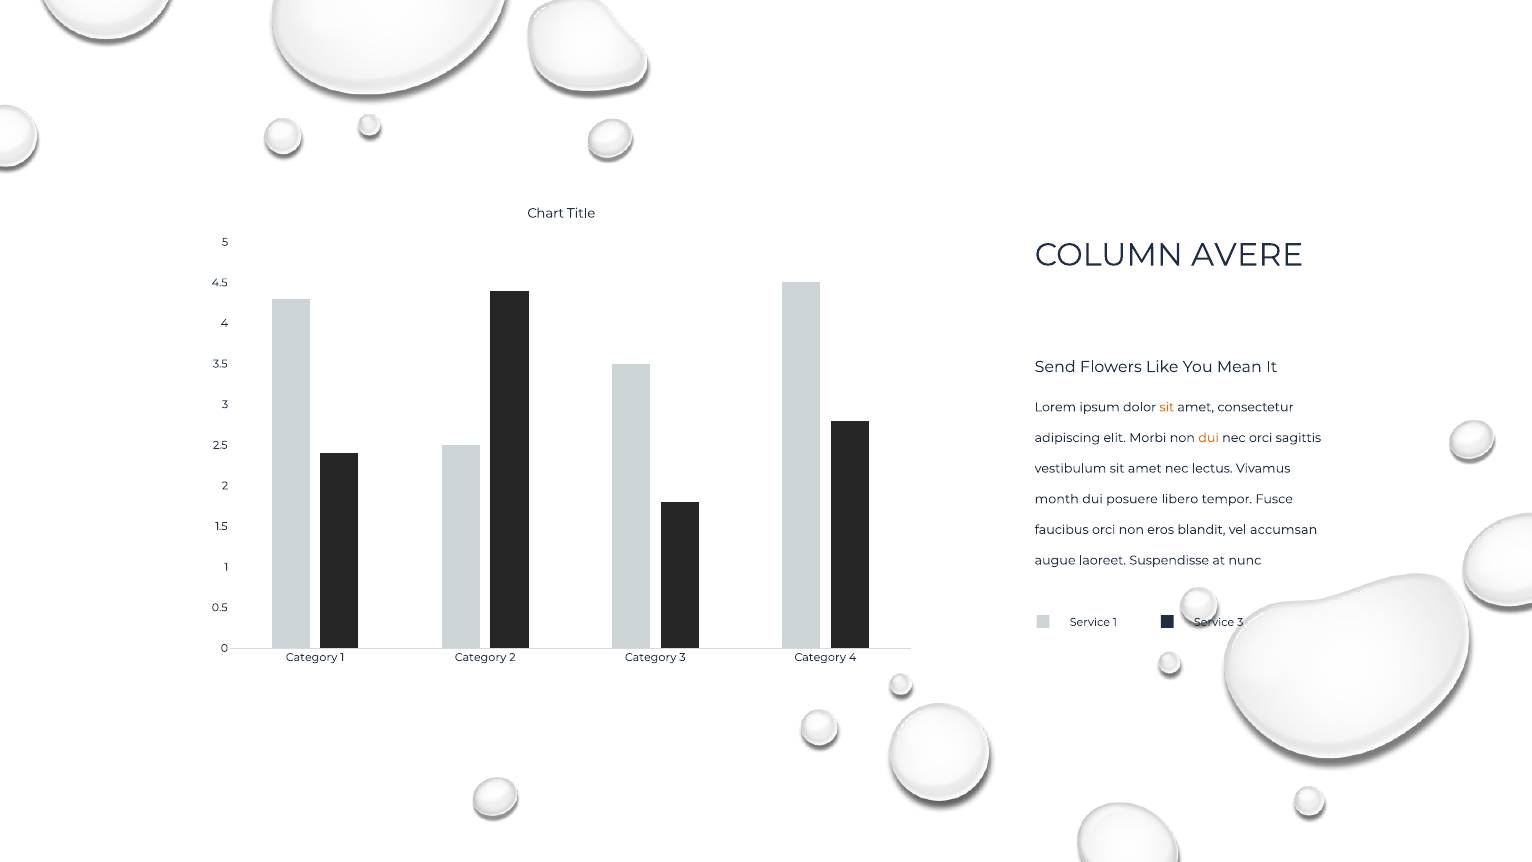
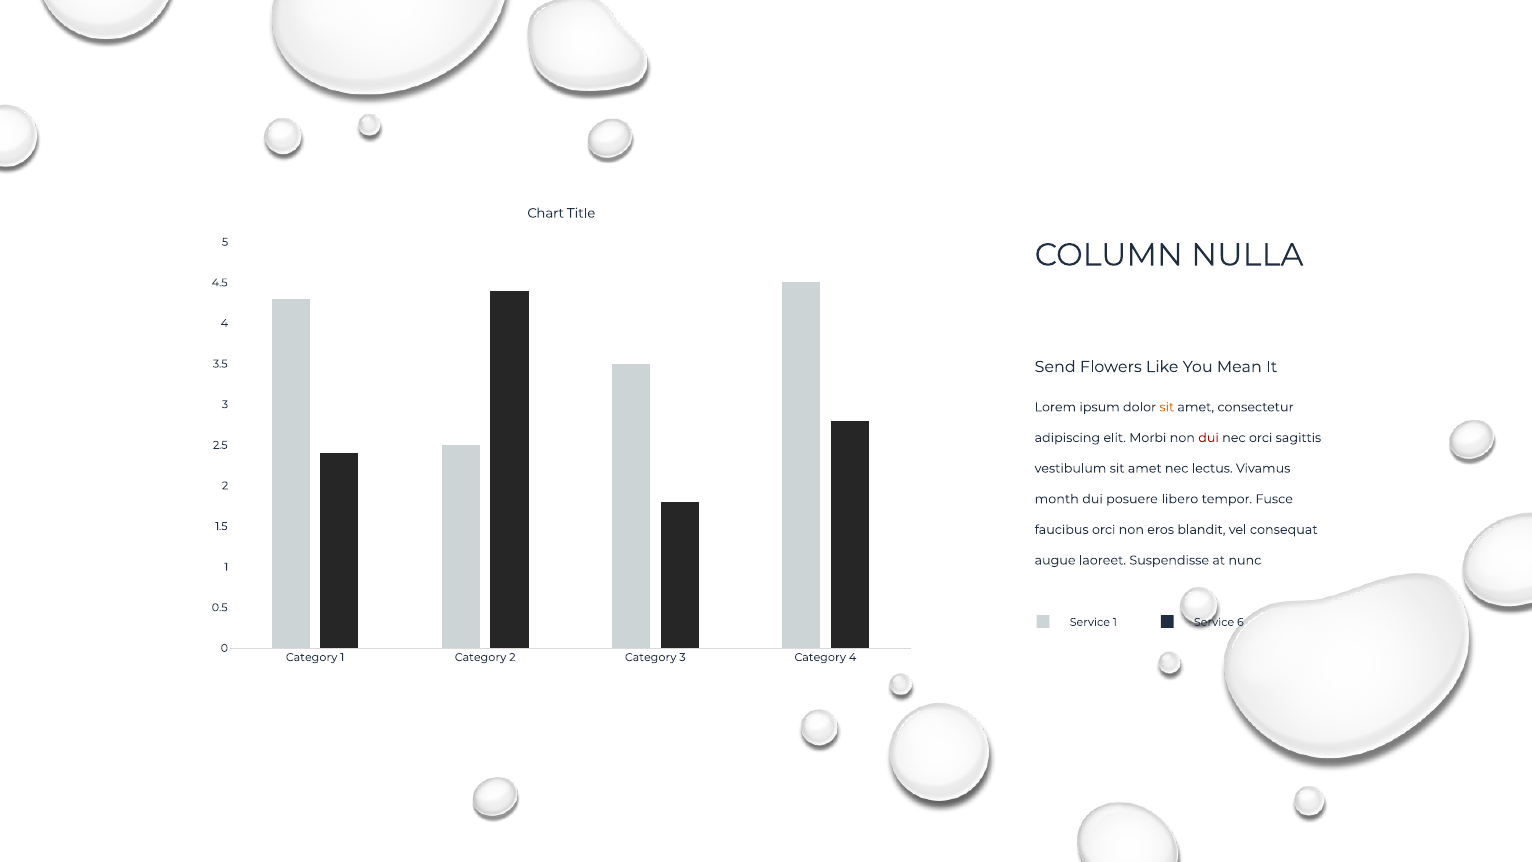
AVERE: AVERE -> NULLA (1247, 255)
dui colour: orange -> red (1209, 438)
accumsan: accumsan -> consequat (1284, 530)
Service 3: 3 -> 6 (1240, 622)
